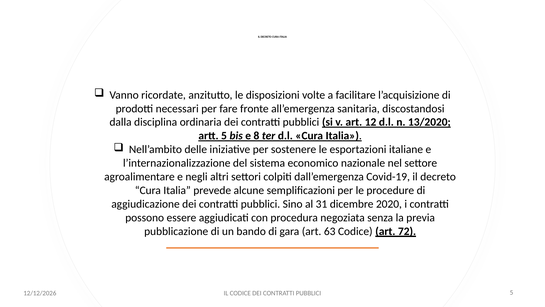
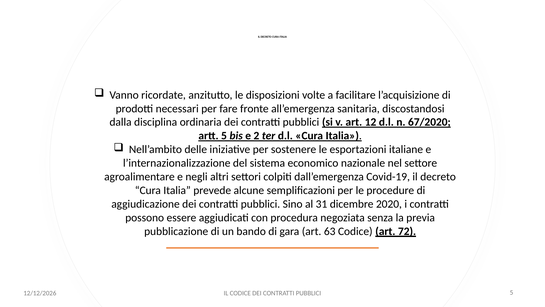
13/2020: 13/2020 -> 67/2020 (429, 122)
8: 8 -> 2 (256, 136)
